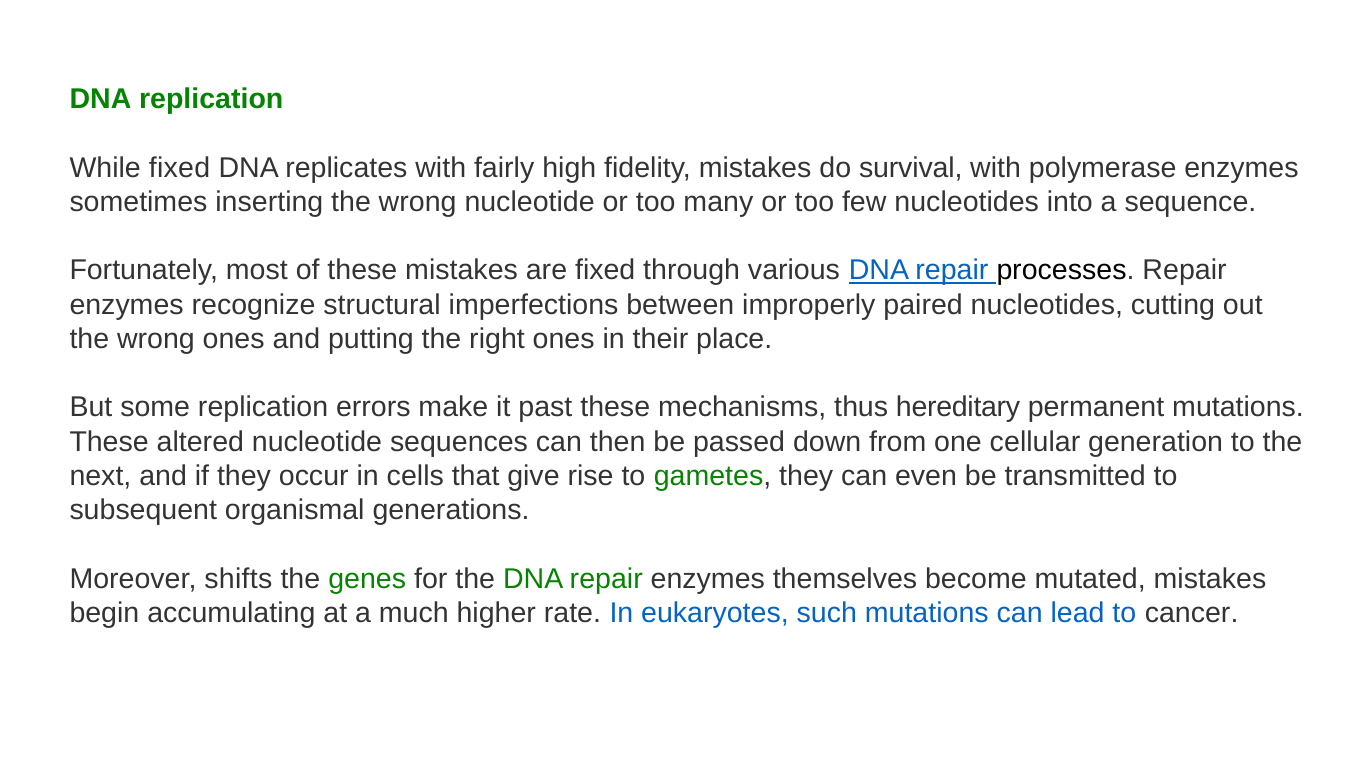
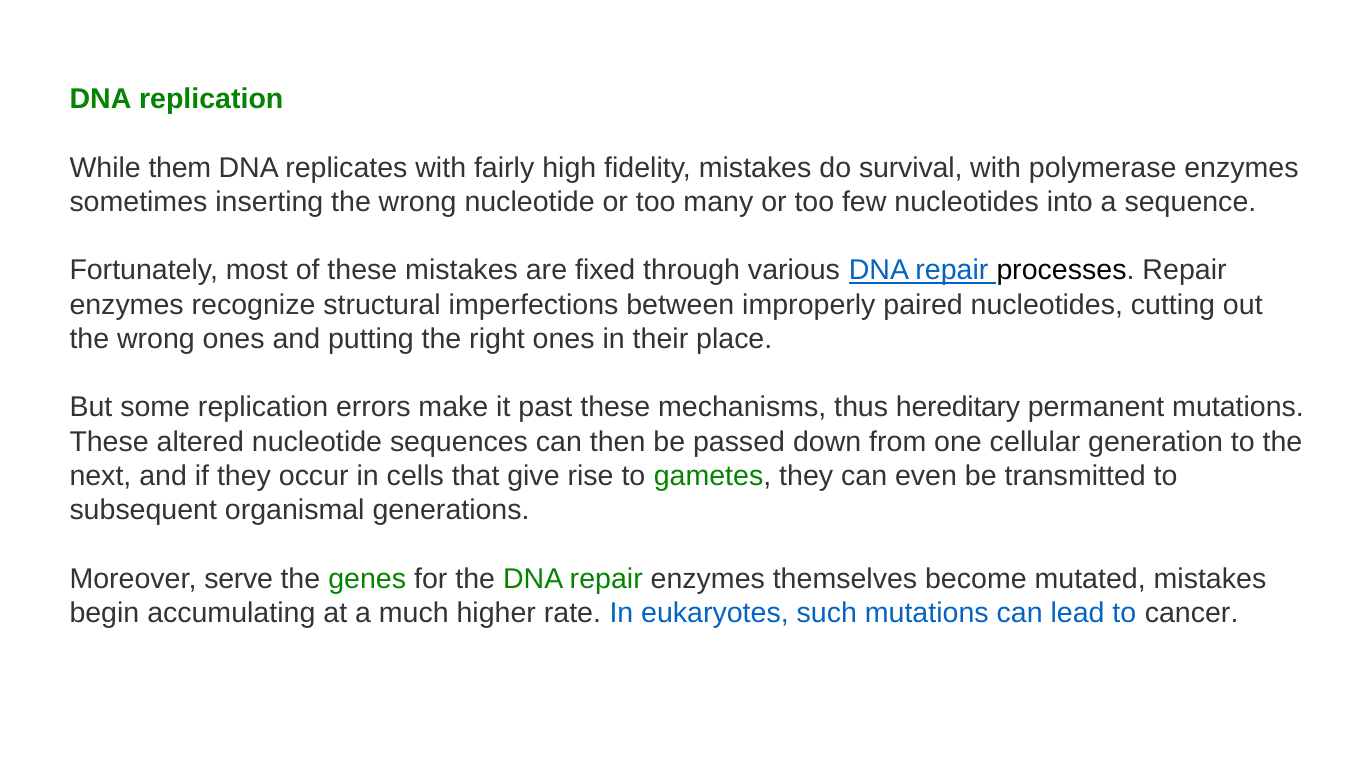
While fixed: fixed -> them (180, 168)
shifts: shifts -> serve (239, 579)
